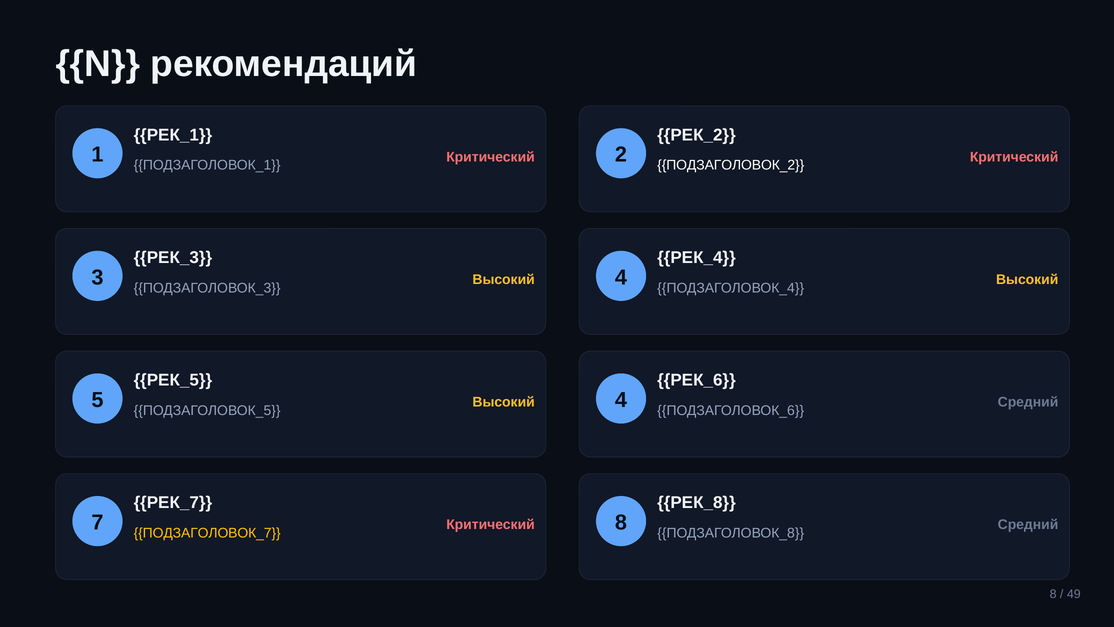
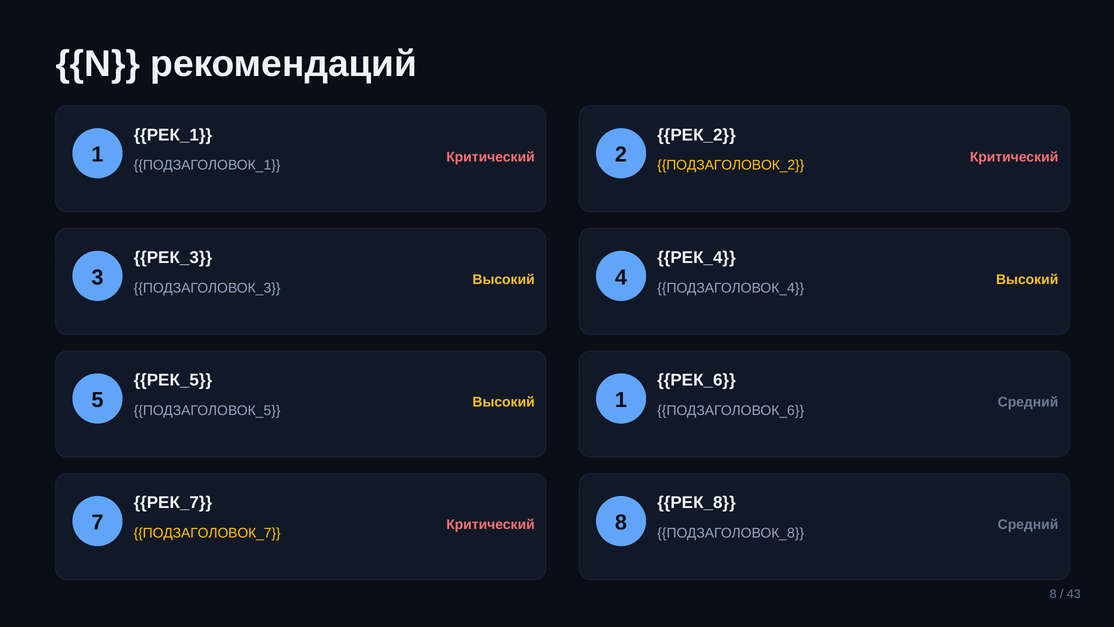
ПОДЗАГОЛОВОК_2 colour: white -> yellow (731, 165)
4: 4 -> 1 (621, 400)
49: 49 -> 43 (1074, 594)
